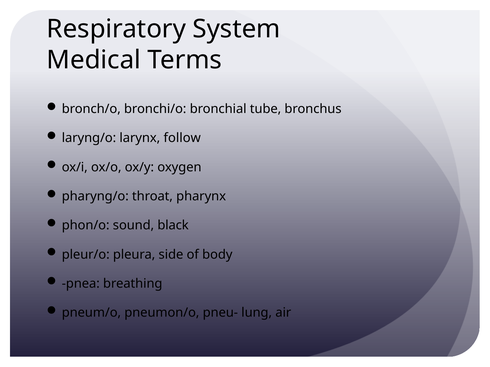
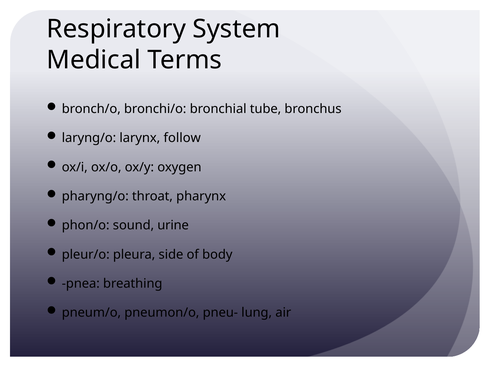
black: black -> urine (173, 226)
